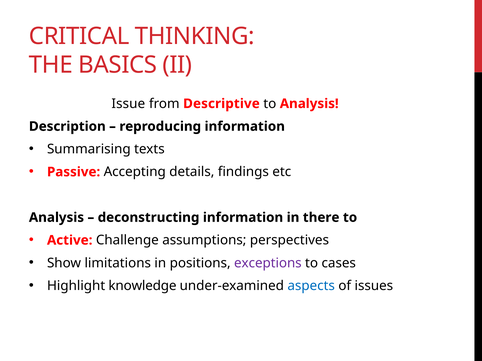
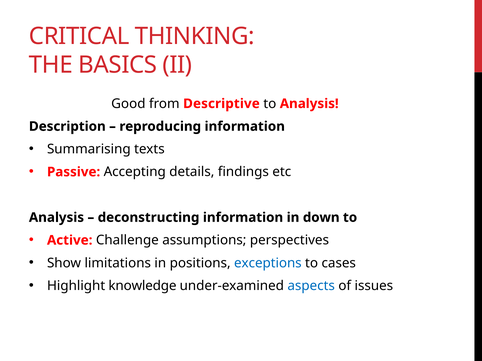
Issue: Issue -> Good (128, 104)
there: there -> down (321, 218)
exceptions colour: purple -> blue (268, 263)
